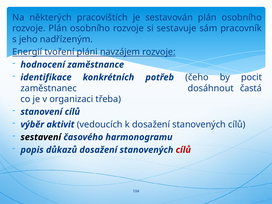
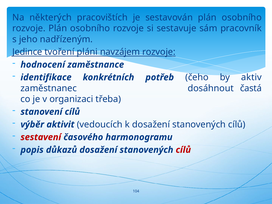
Energií: Energií -> Jedince (27, 52)
pocit: pocit -> aktiv (251, 77)
sestavení colour: black -> red (41, 137)
